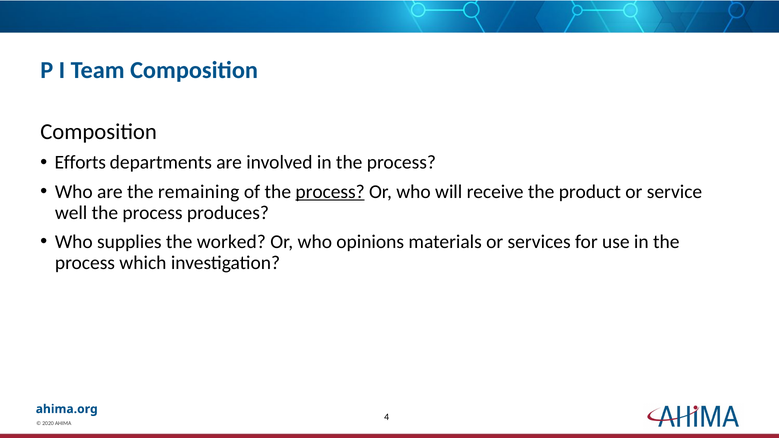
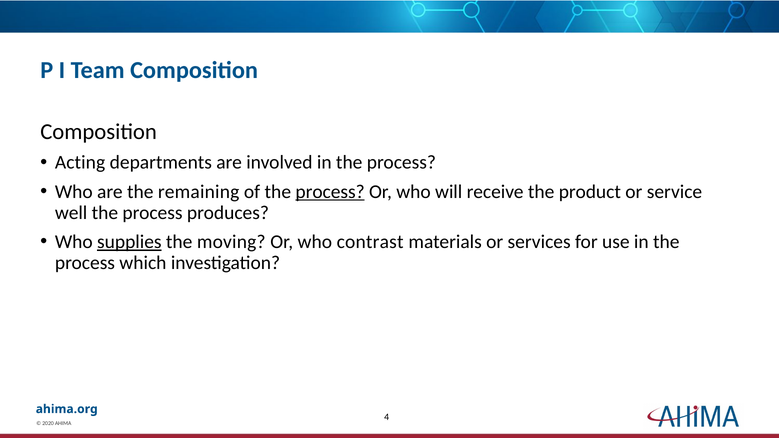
Efforts: Efforts -> Acting (80, 163)
supplies underline: none -> present (129, 242)
worked: worked -> moving (231, 242)
opinions: opinions -> contrast (370, 242)
